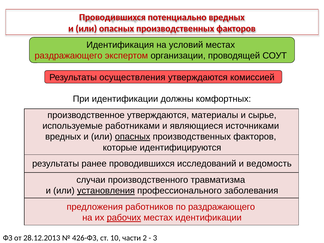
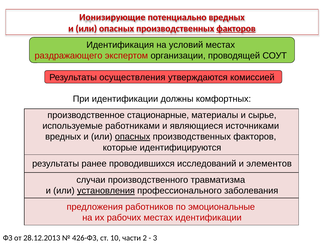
Проводившихся: Проводившихся -> Ионизирующие (112, 17)
факторов underline: none -> present (236, 29)
производственное утверждаются: утверждаются -> стационарные (158, 115)
ведомость: ведомость -> элементов (269, 164)
по раздражающего: раздражающего -> эмоциональные (222, 207)
рабочих underline: present -> none (124, 218)
